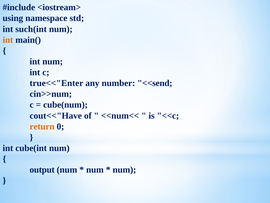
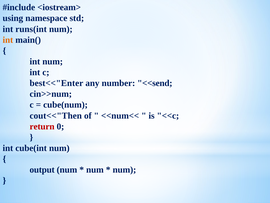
such(int: such(int -> runs(int (31, 29)
true<<"Enter: true<<"Enter -> best<<"Enter (56, 83)
cout<<"Have: cout<<"Have -> cout<<"Then (56, 115)
return colour: orange -> red (42, 126)
